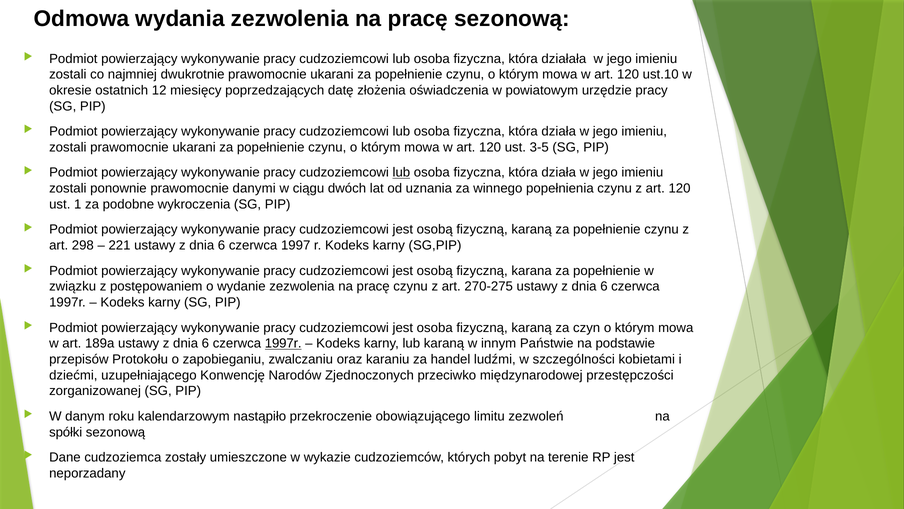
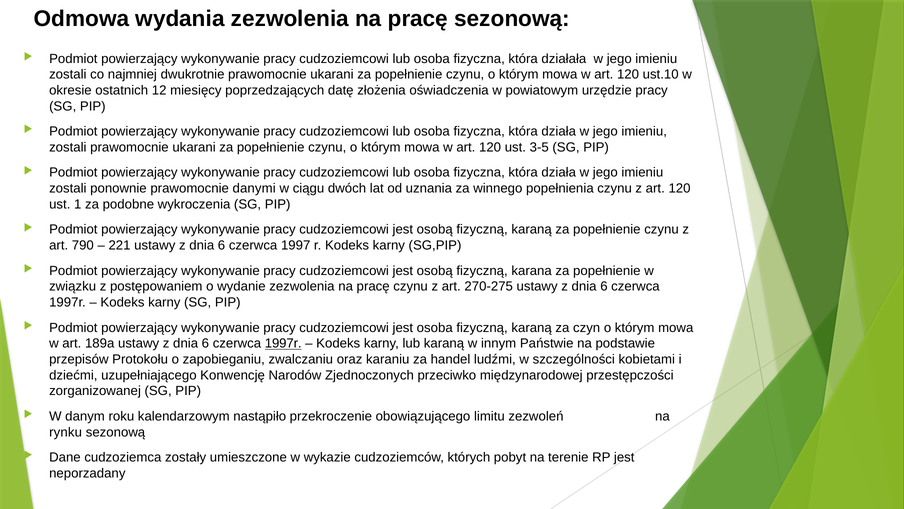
lub underline: present -> none (401, 172)
298: 298 -> 790 (83, 245)
spółki: spółki -> rynku (66, 432)
